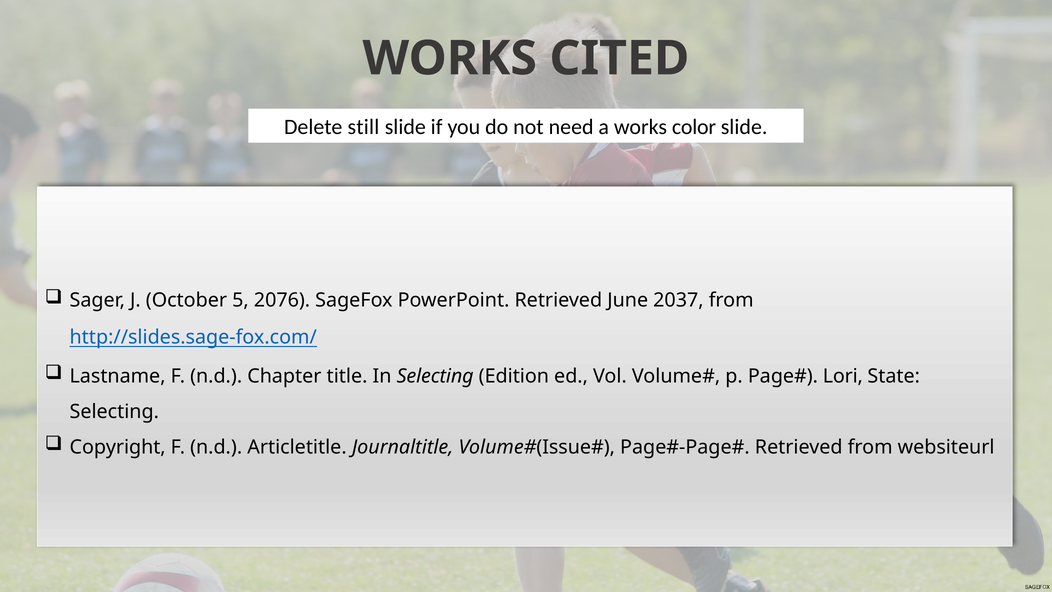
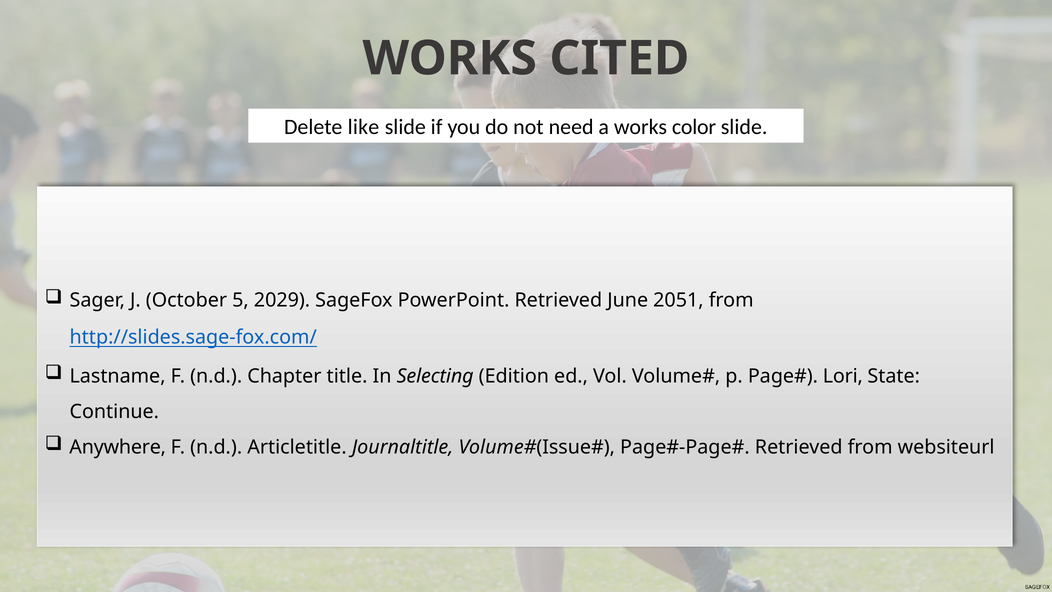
still: still -> like (363, 127)
2076: 2076 -> 2029 (282, 300)
2037: 2037 -> 2051 (678, 300)
Selecting: Selecting -> Continue (114, 412)
Copyright: Copyright -> Anywhere (118, 447)
